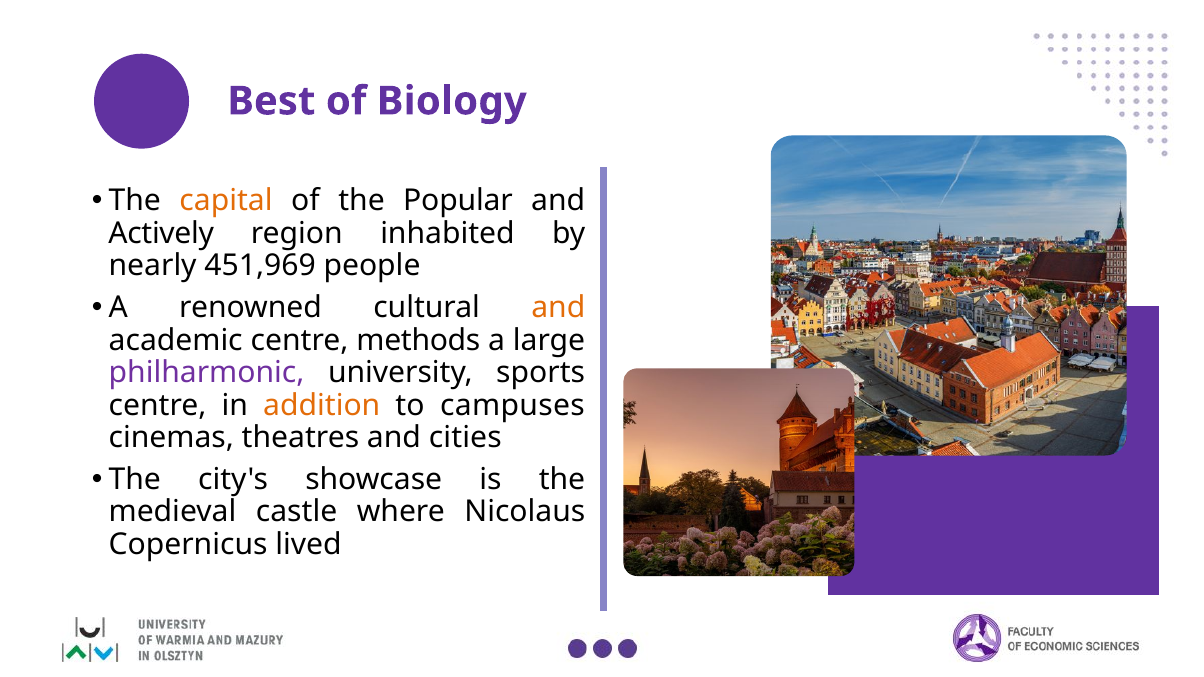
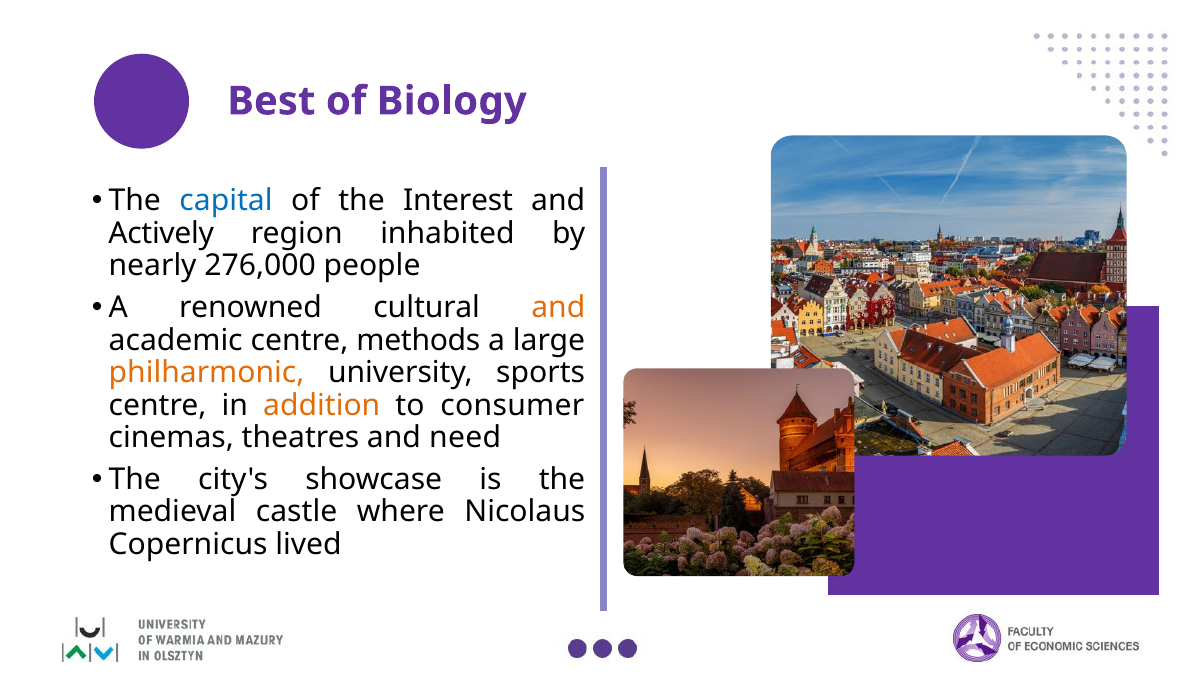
capital colour: orange -> blue (226, 201)
Popular: Popular -> Interest (458, 201)
451,969: 451,969 -> 276,000 (260, 266)
philharmonic colour: purple -> orange (207, 373)
campuses: campuses -> consumer (512, 405)
cities: cities -> need (465, 438)
